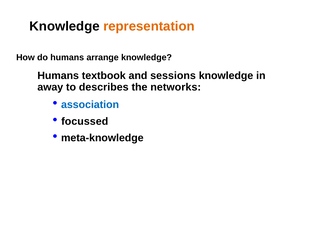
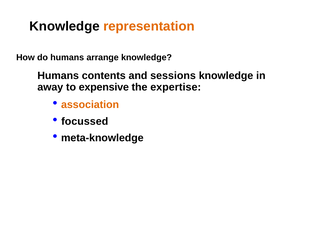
textbook: textbook -> contents (104, 76)
describes: describes -> expensive (104, 87)
networks: networks -> expertise (176, 87)
association colour: blue -> orange (90, 105)
